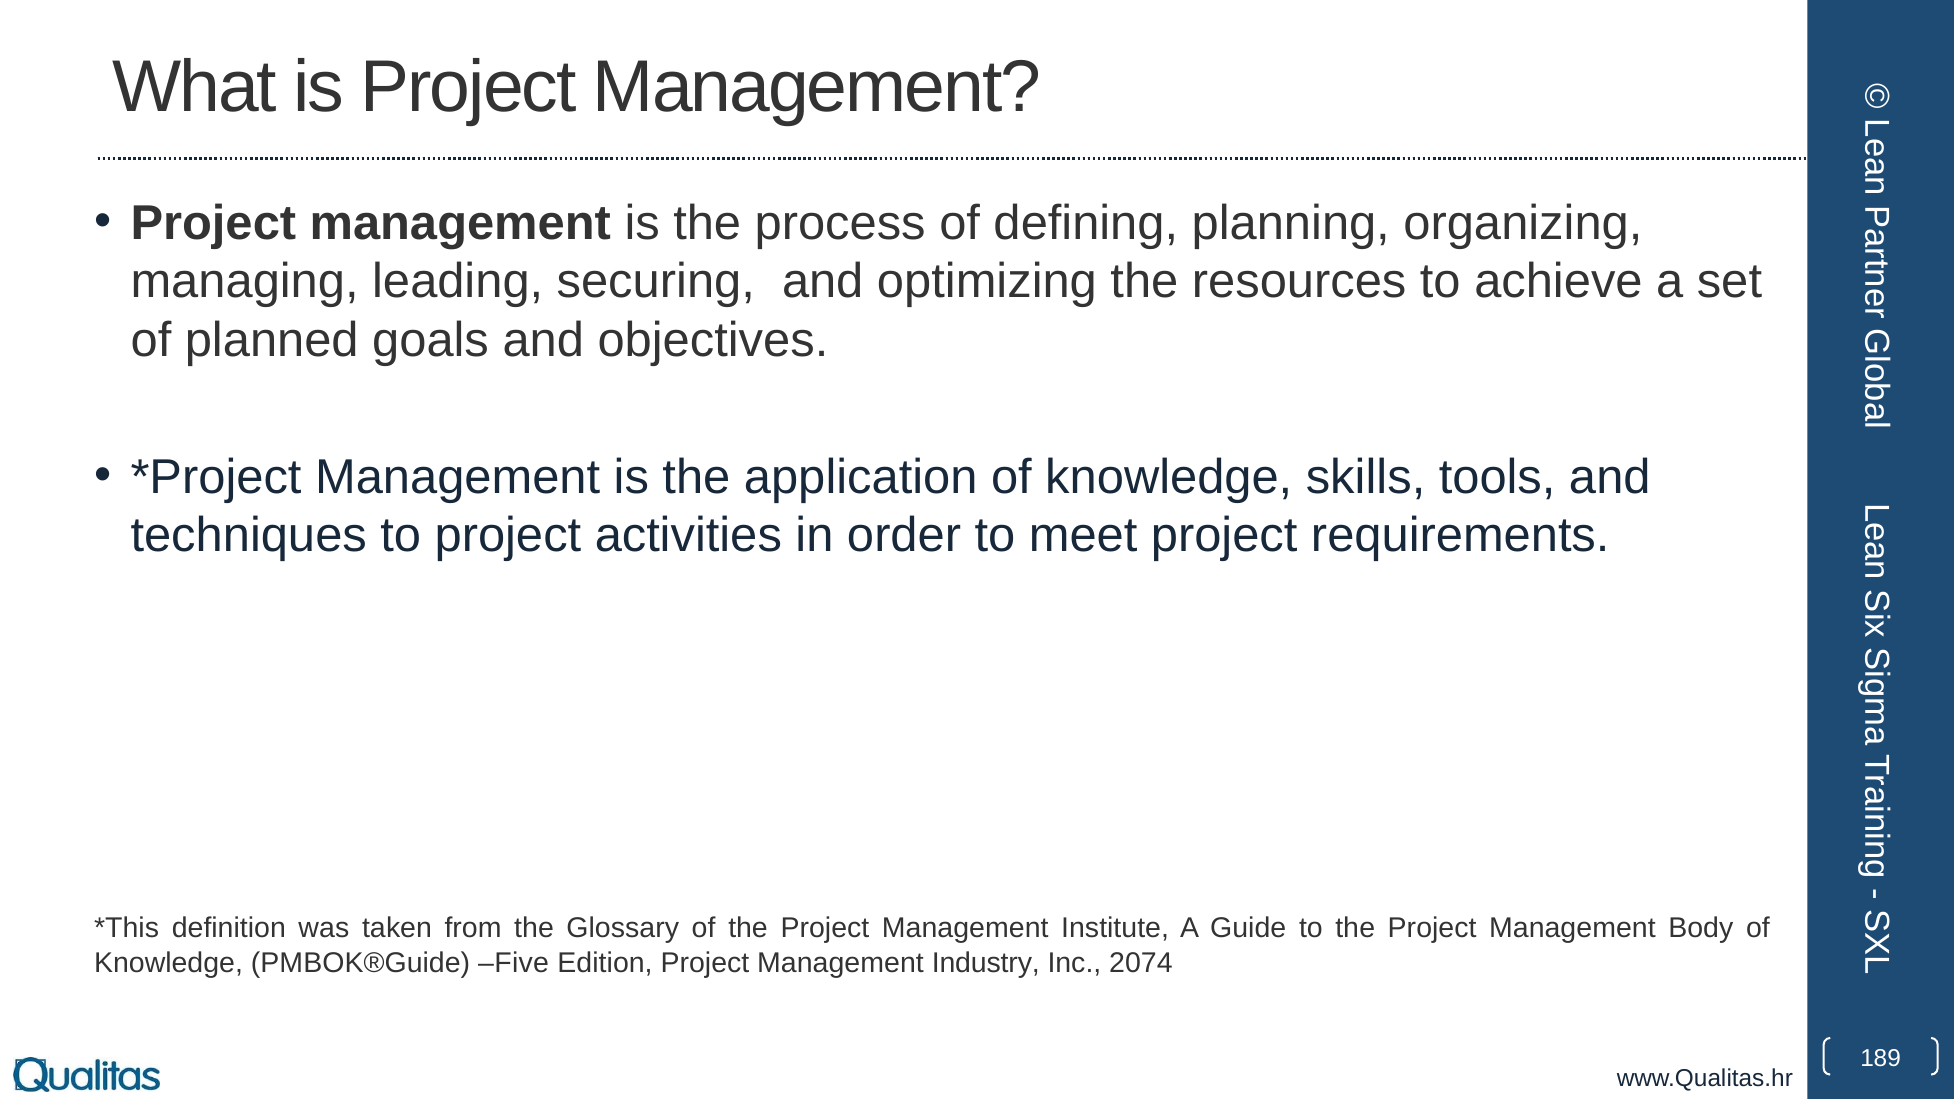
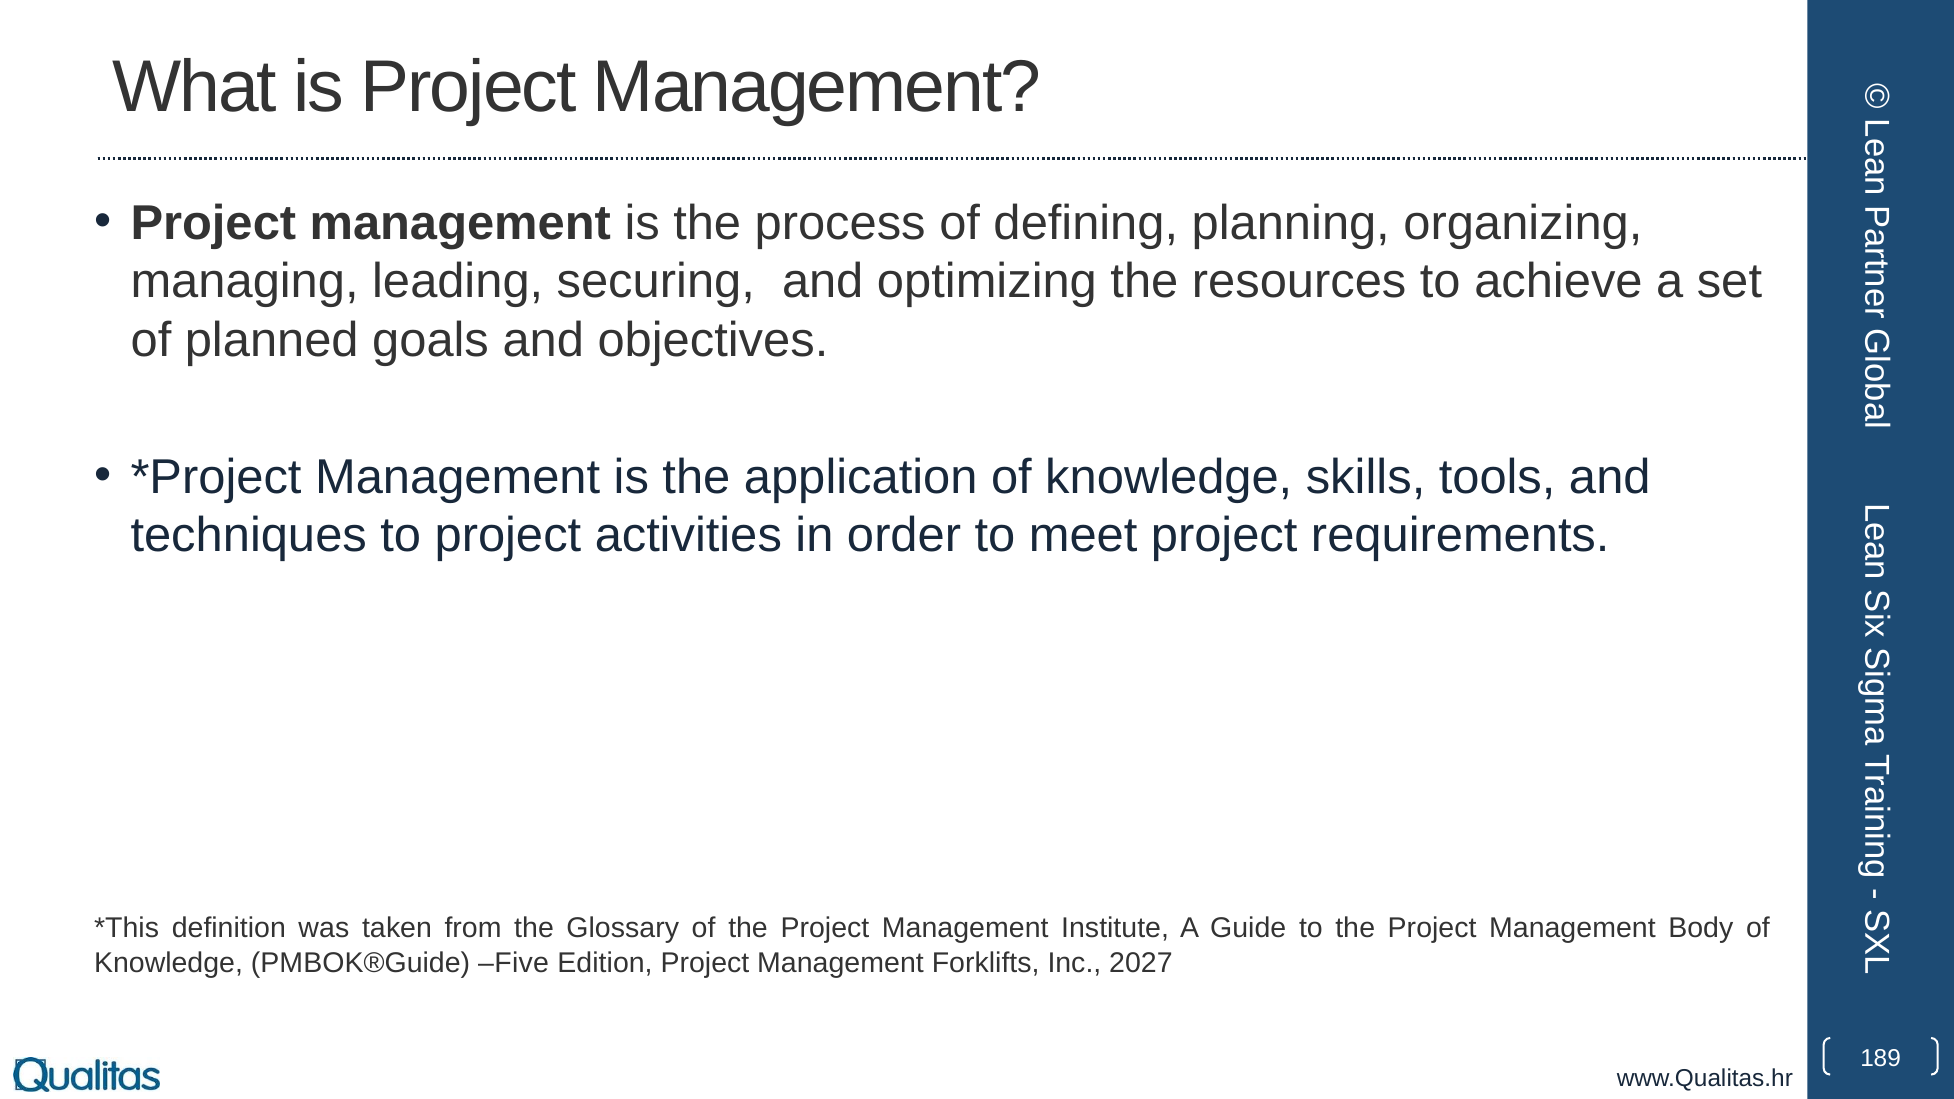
Industry: Industry -> Forklifts (986, 963)
2074: 2074 -> 2027 (1141, 963)
